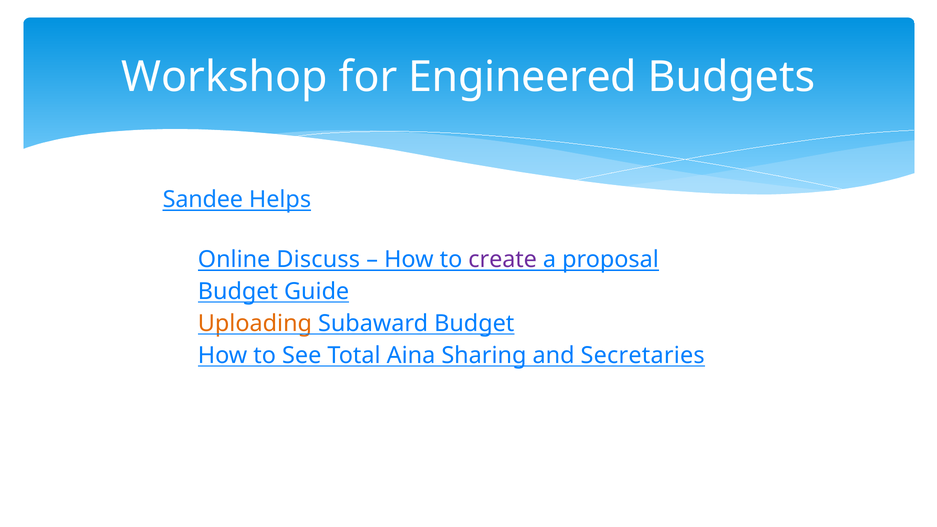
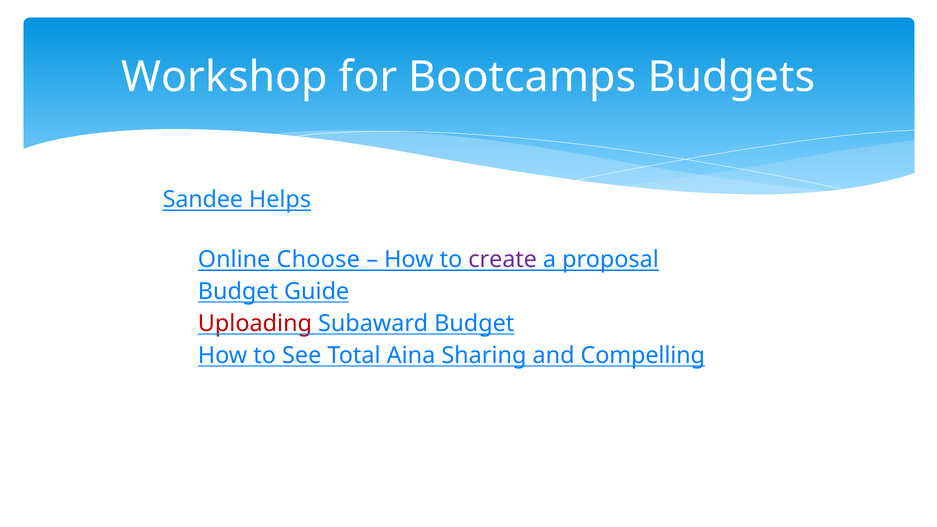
Engineered: Engineered -> Bootcamps (522, 77)
Discuss: Discuss -> Choose (318, 260)
Uploading colour: orange -> red (255, 323)
Secretaries: Secretaries -> Compelling (643, 355)
